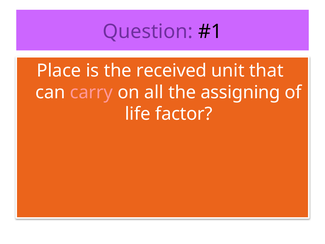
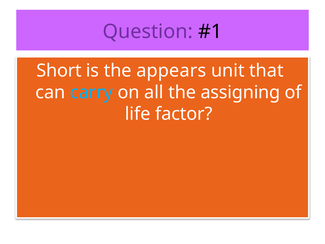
Place: Place -> Short (59, 71)
received: received -> appears (171, 71)
carry colour: pink -> light blue (91, 92)
